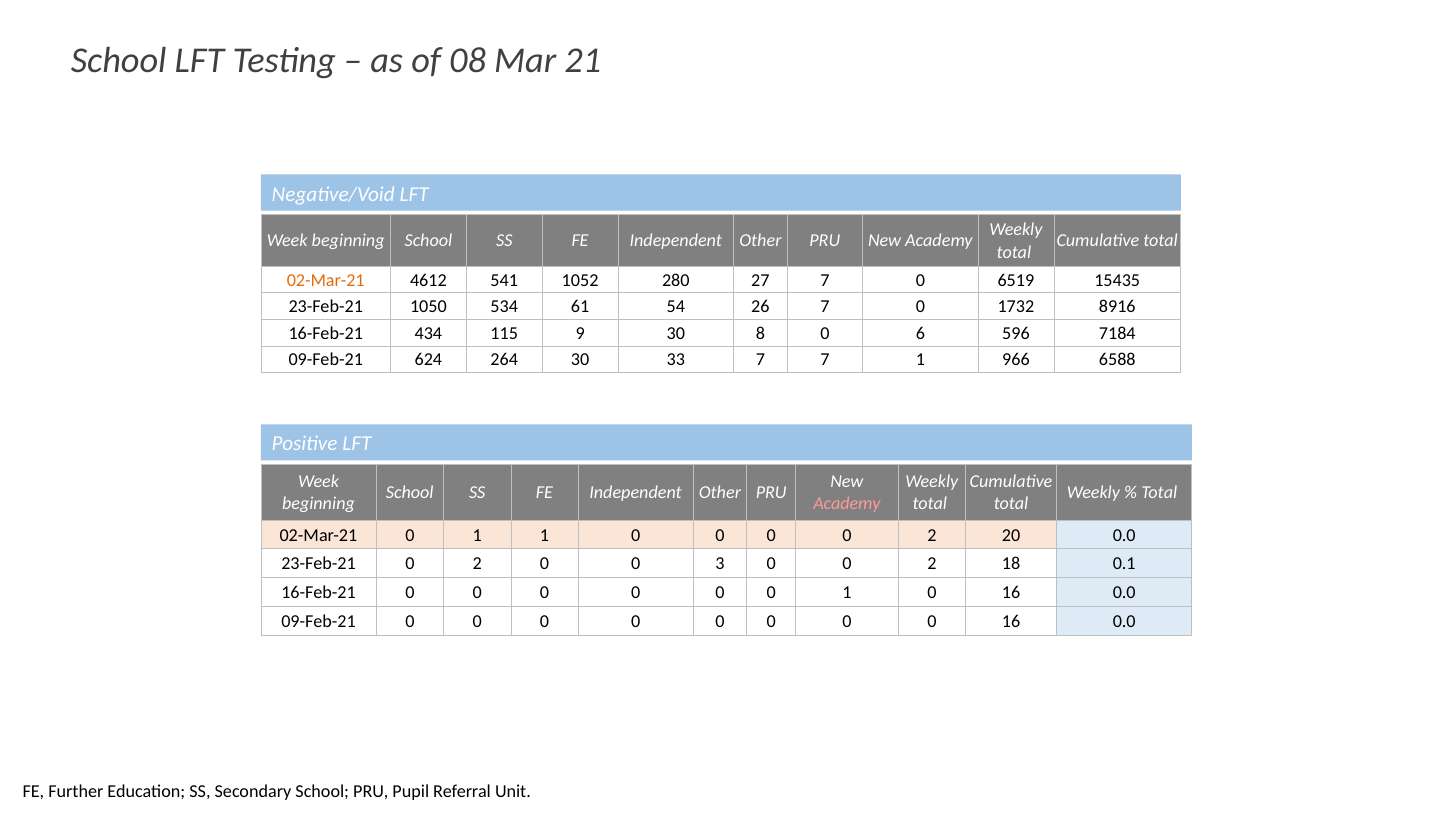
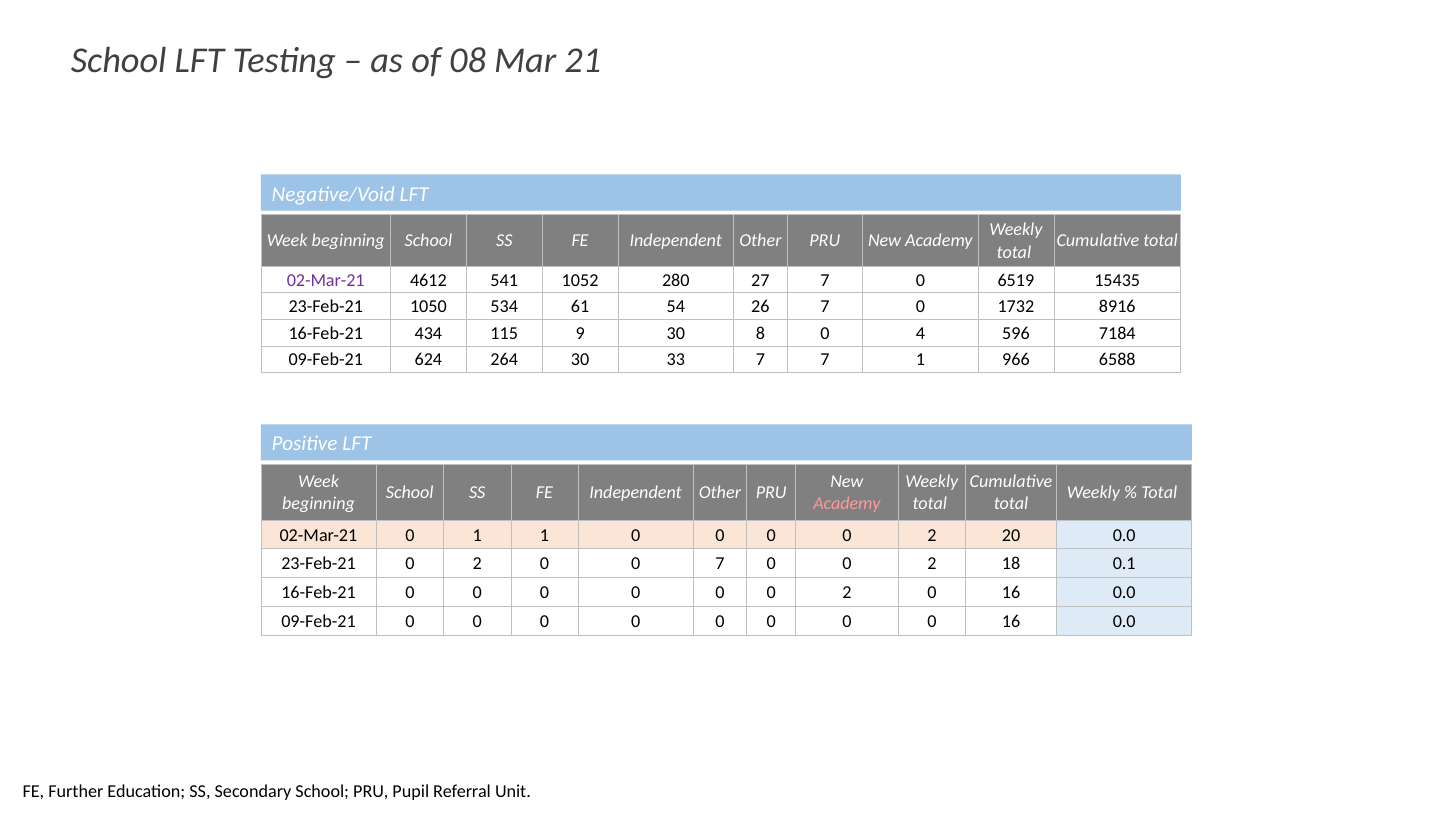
02-Mar-21 colour: orange -> purple (326, 280)
6: 6 -> 4 (920, 333)
0 3: 3 -> 7 (720, 564)
1: 1 -> 2 (847, 593)
